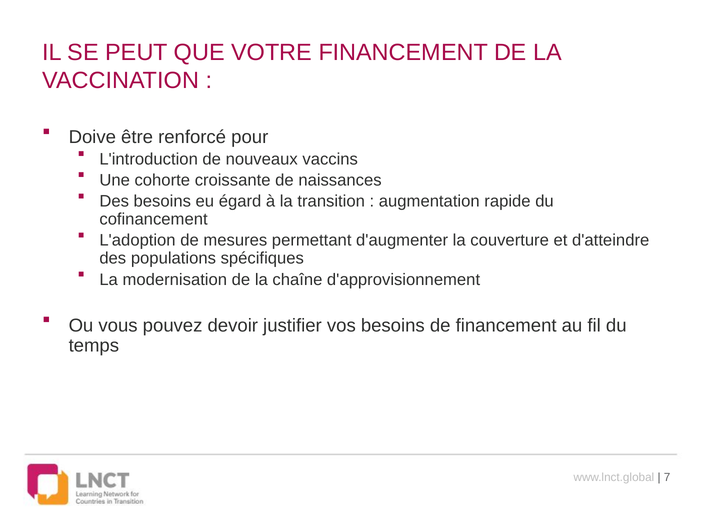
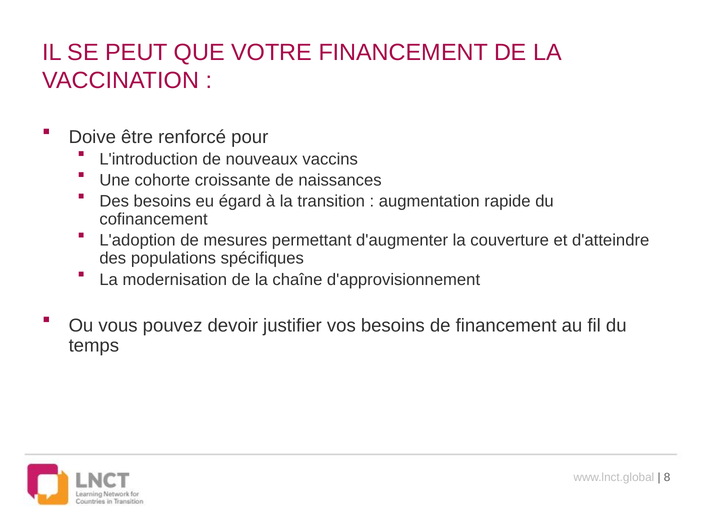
7: 7 -> 8 (667, 477)
